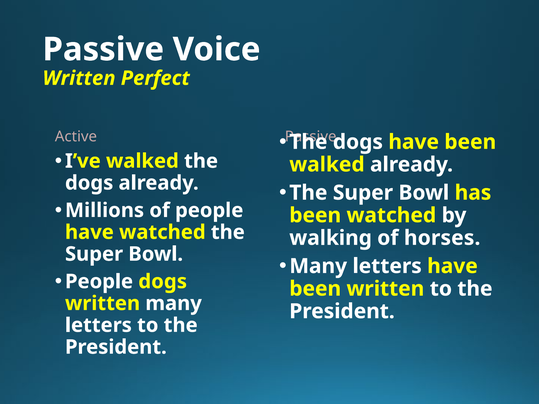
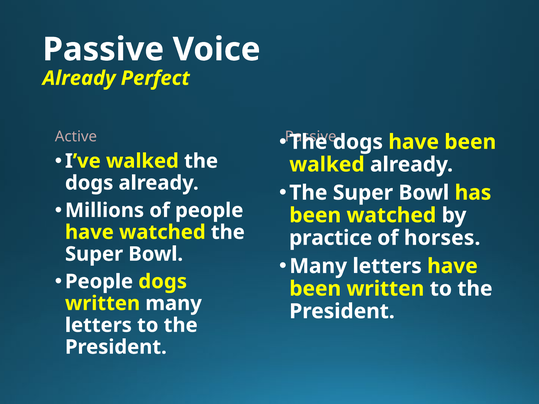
Written: Written -> Already (79, 78)
walking: walking -> practice (331, 238)
